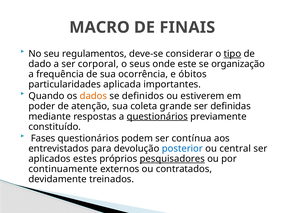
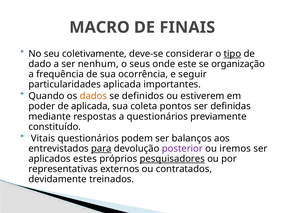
regulamentos: regulamentos -> coletivamente (94, 54)
corporal: corporal -> nenhum (98, 64)
óbitos: óbitos -> seguir (193, 74)
de atenção: atenção -> aplicada (91, 107)
grande: grande -> pontos (176, 107)
questionários underline: present -> none (157, 117)
Fases: Fases -> Vitais (43, 139)
contínua: contínua -> balanços (192, 139)
para underline: none -> present (101, 149)
posterior colour: blue -> purple (182, 149)
central: central -> iremos (235, 149)
continuamente: continuamente -> representativas (63, 170)
